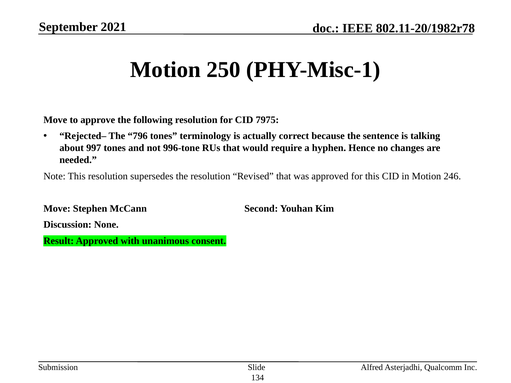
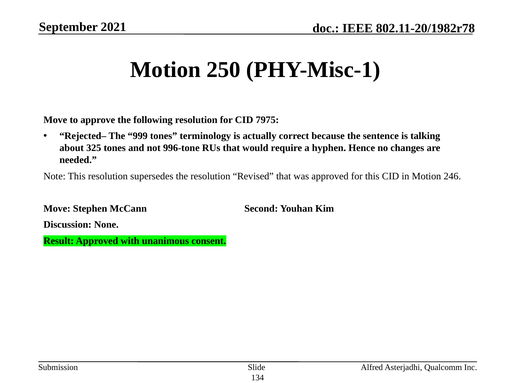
796: 796 -> 999 (138, 136)
997: 997 -> 325 (94, 148)
